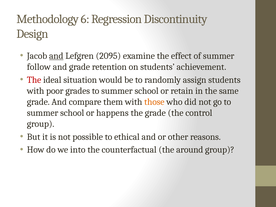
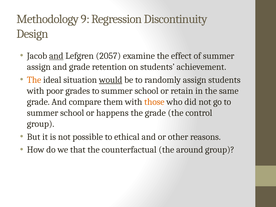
6: 6 -> 9 (85, 19)
2095: 2095 -> 2057 (108, 56)
follow: follow -> assign (39, 67)
The colour: red -> orange (34, 80)
would underline: none -> present (111, 80)
into: into -> that (78, 150)
